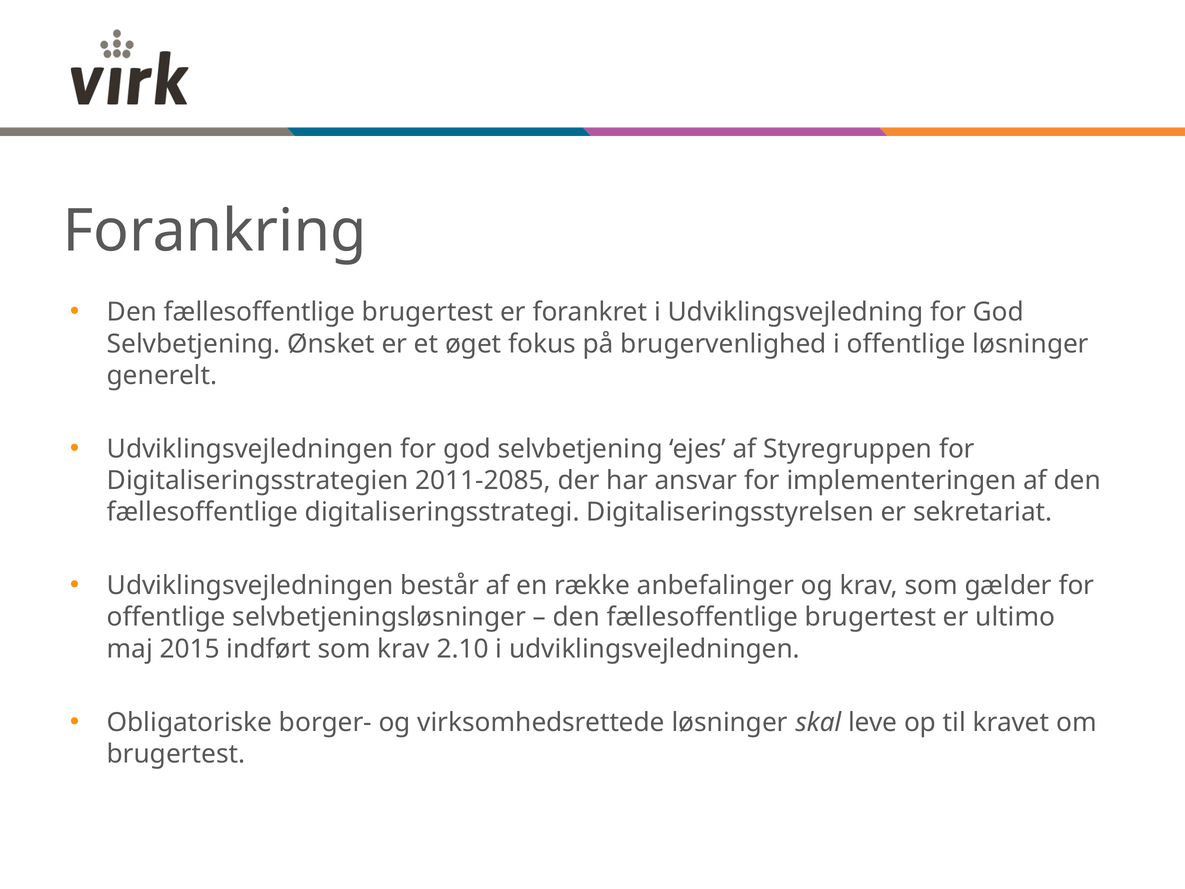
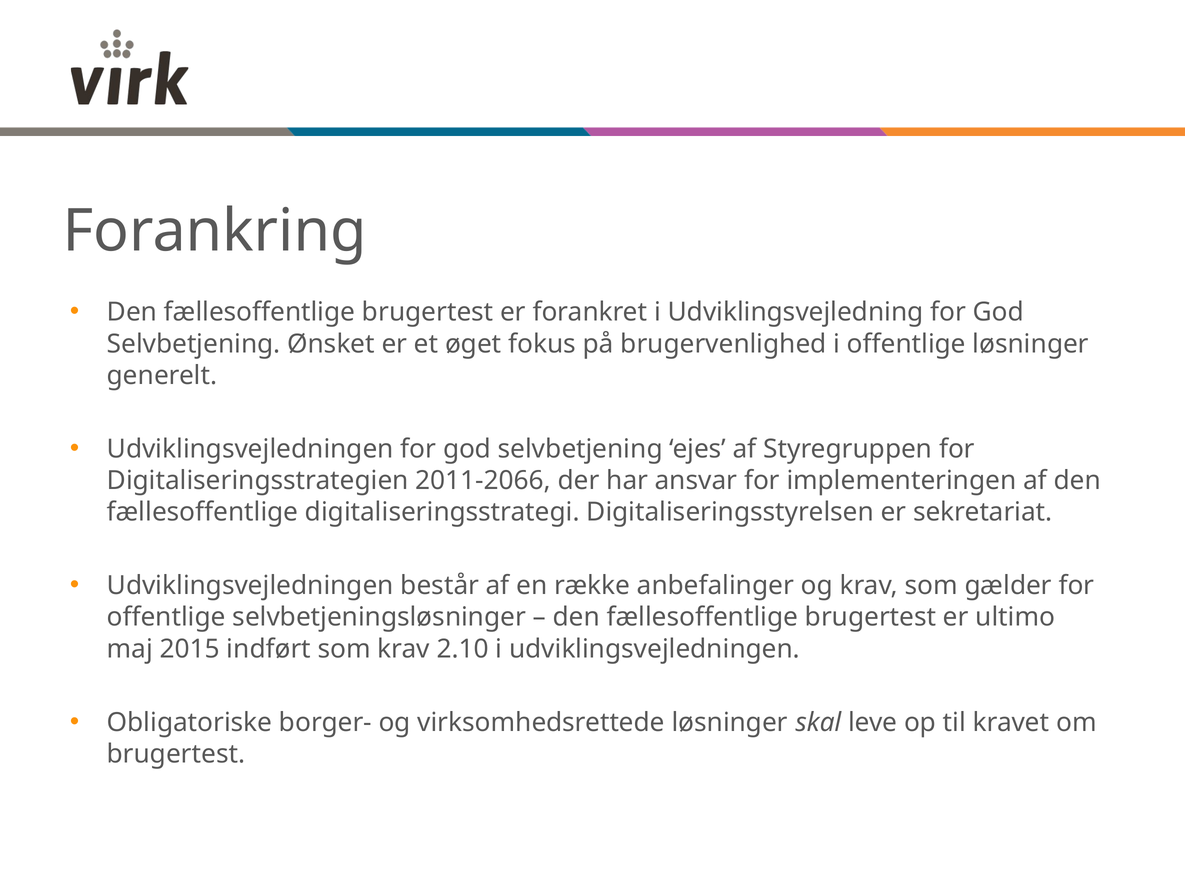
2011-2085: 2011-2085 -> 2011-2066 (483, 480)
